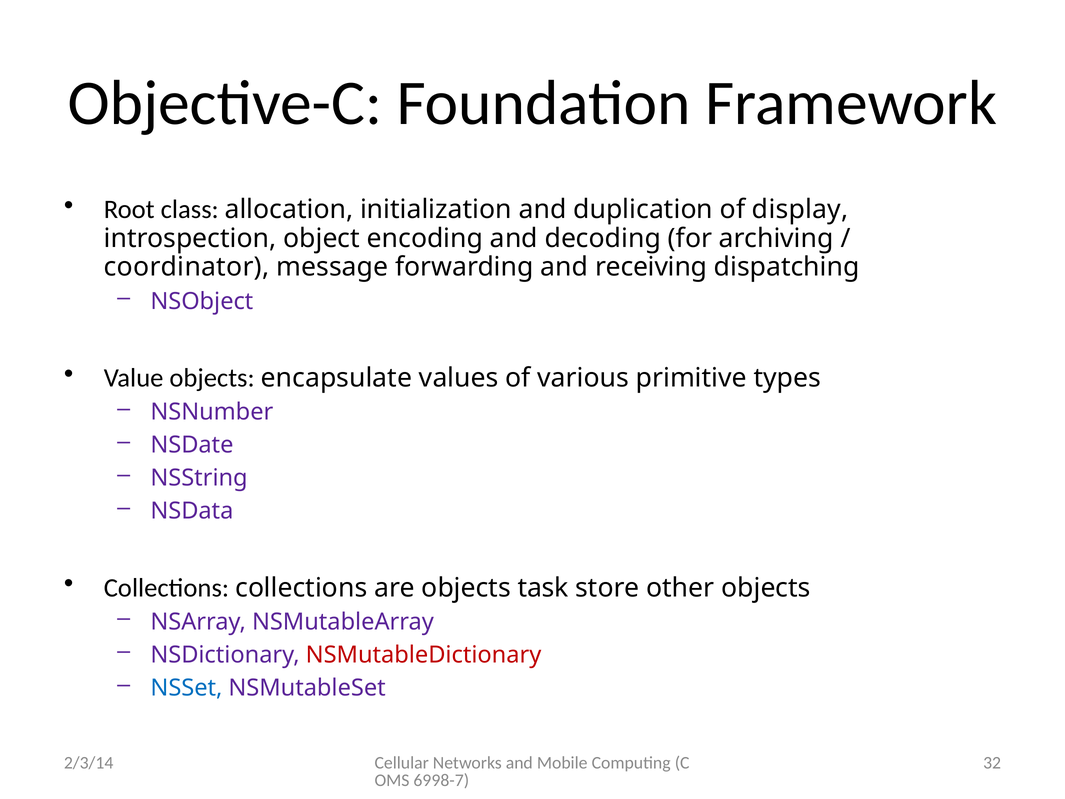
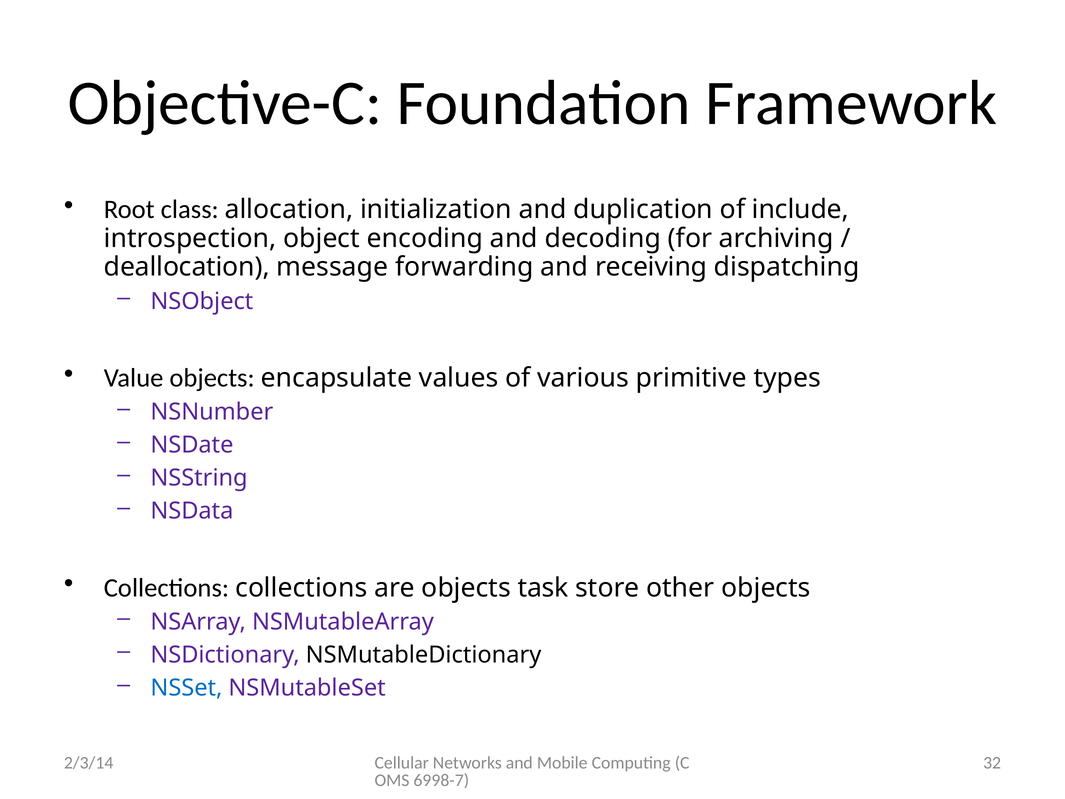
display: display -> include (800, 210)
coordinator: coordinator -> deallocation (187, 267)
NSMutableDictionary colour: red -> black (424, 655)
